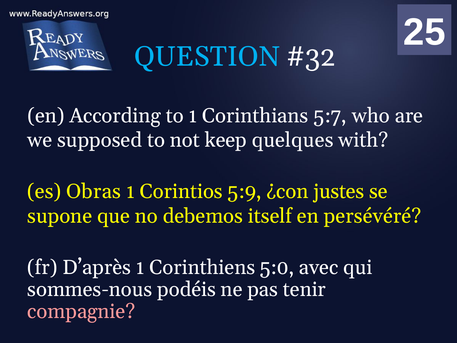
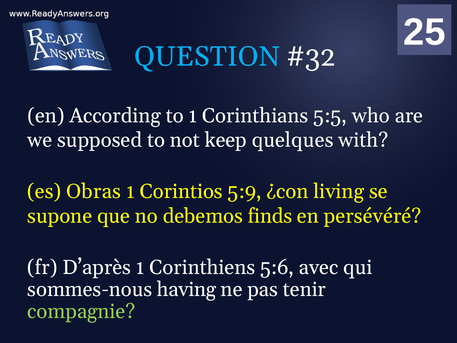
5:7: 5:7 -> 5:5 (330, 116)
justes: justes -> living (339, 191)
itself: itself -> finds (270, 216)
5:0: 5:0 -> 5:6 (277, 267)
podéis: podéis -> having (187, 289)
compagnie colour: pink -> light green (81, 311)
